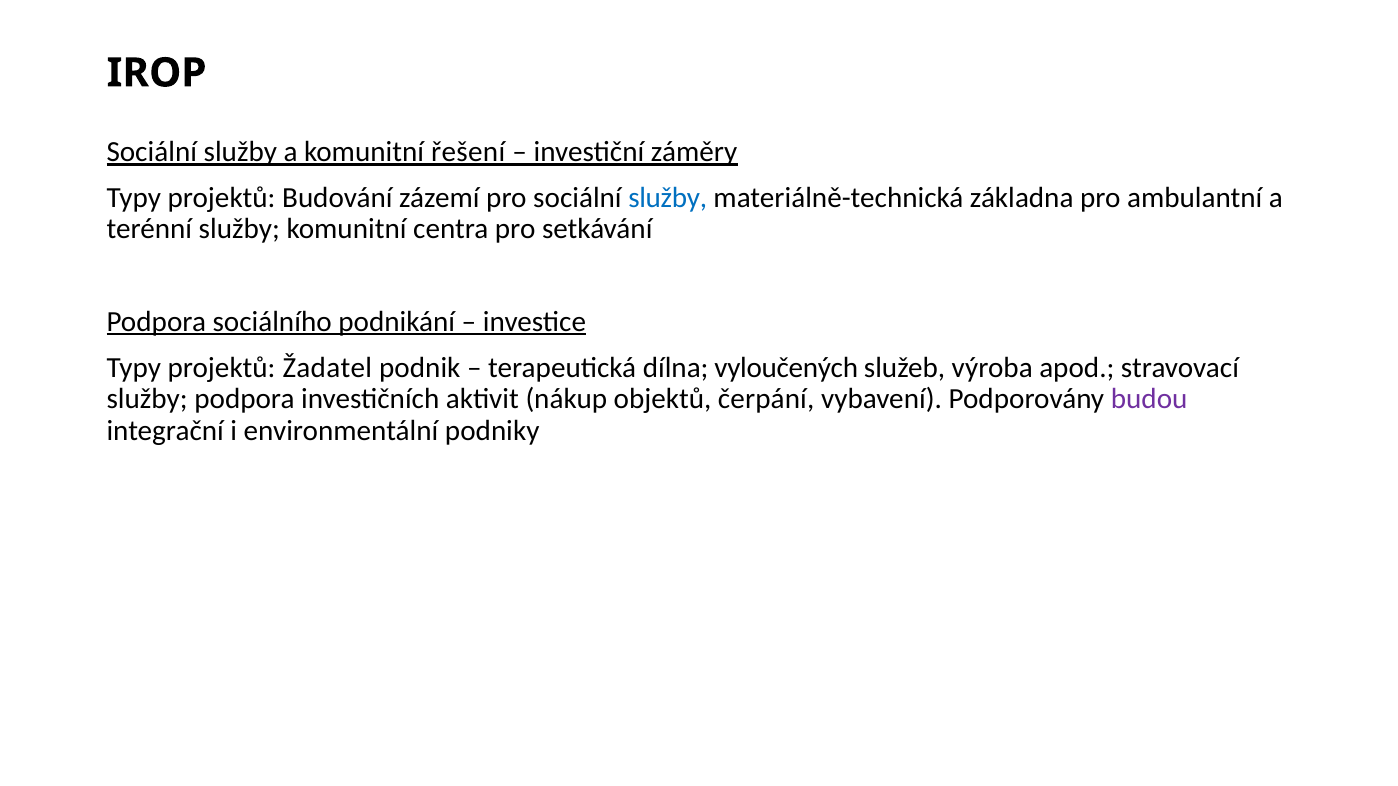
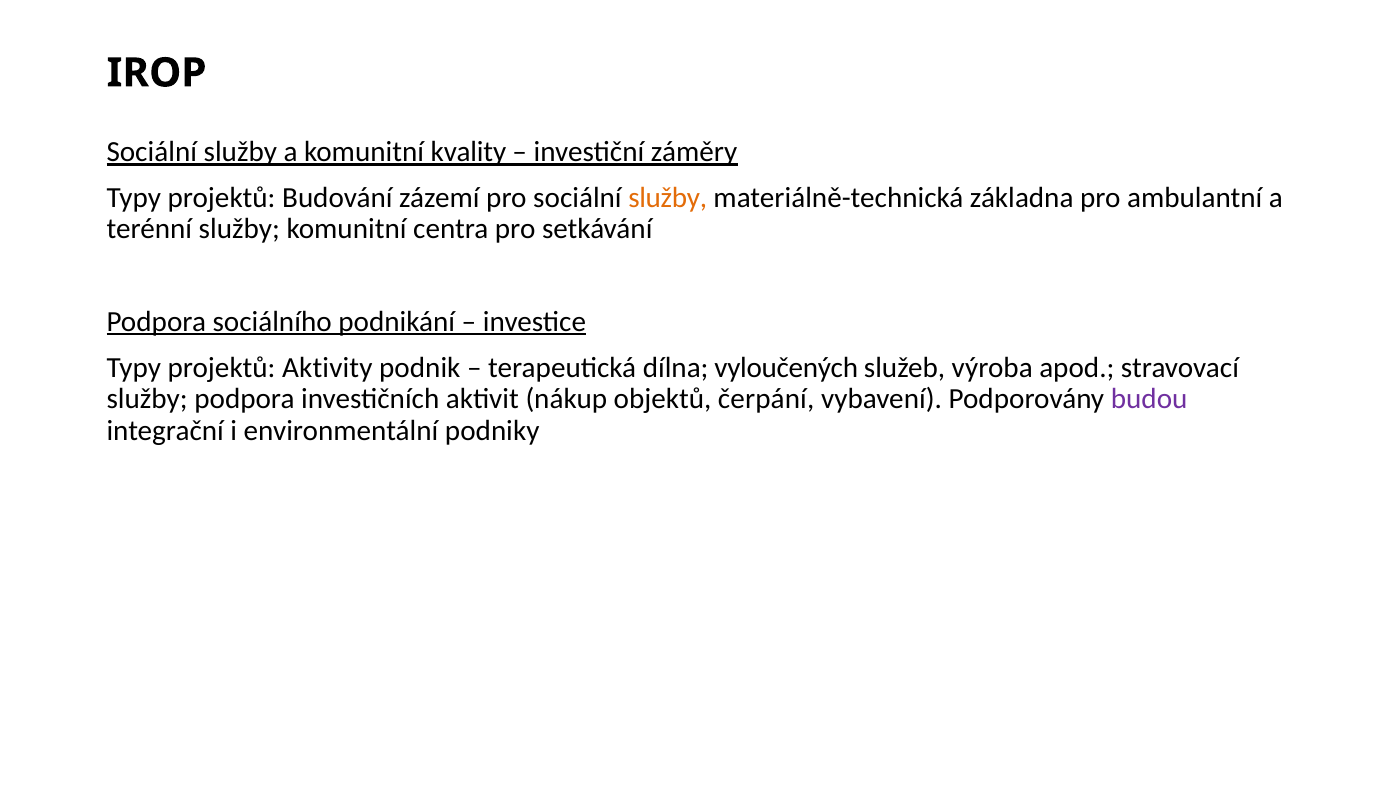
řešení: řešení -> kvality (468, 152)
služby colour: blue -> orange (668, 198)
Žadatel: Žadatel -> Aktivity (327, 368)
